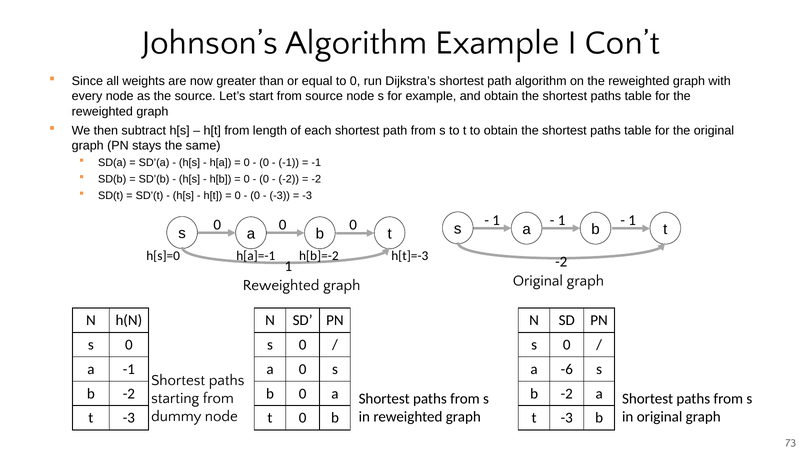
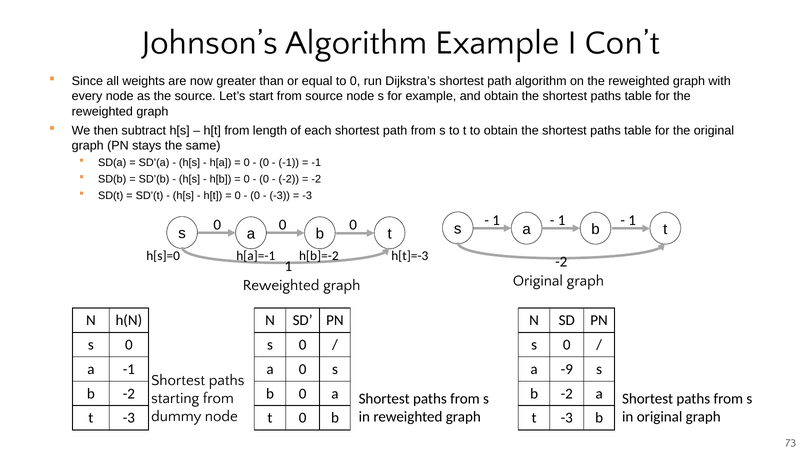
-6: -6 -> -9 (567, 369)
